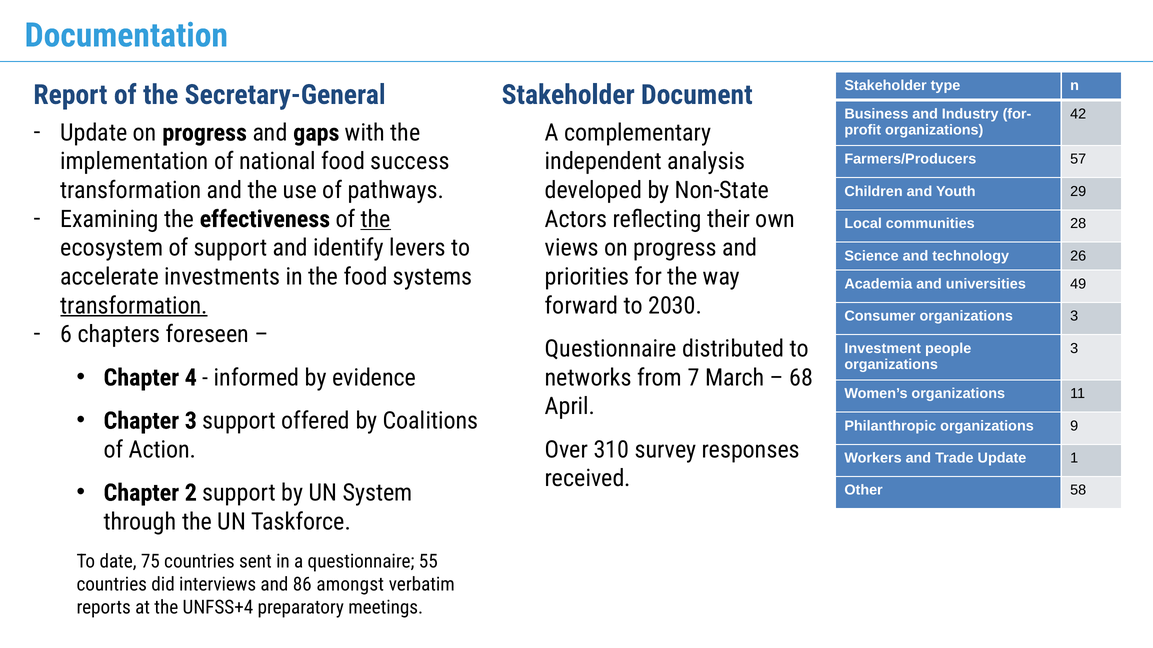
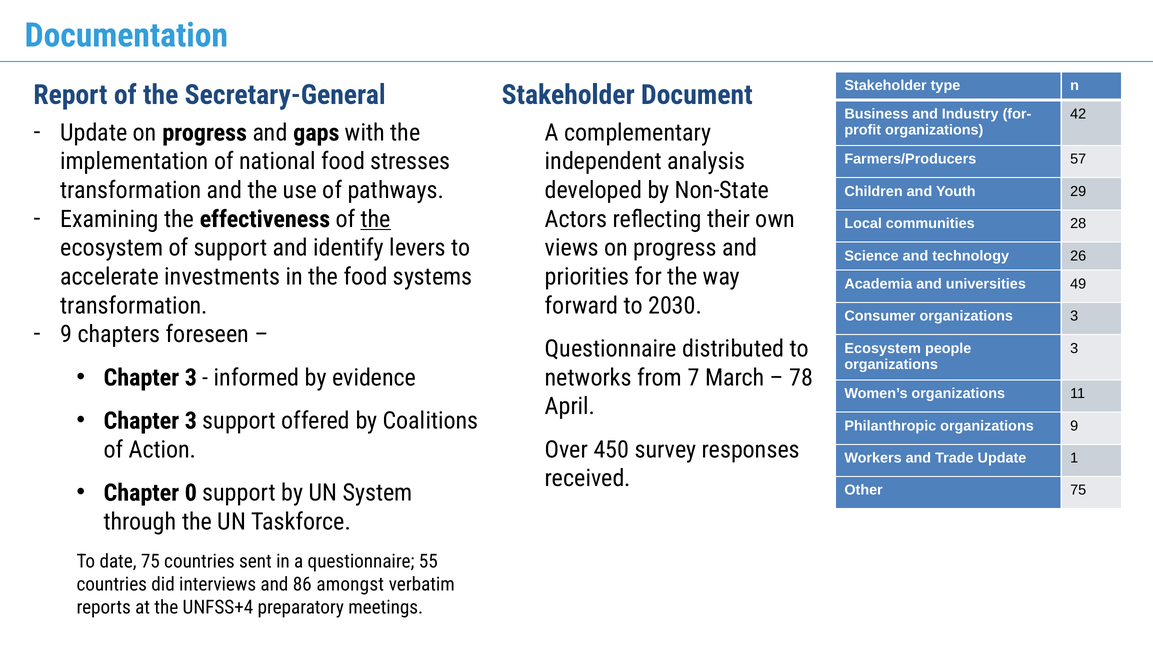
success: success -> stresses (410, 162)
transformation underline: present -> none (134, 306)
6: 6 -> 9 (66, 335)
Investment: Investment -> Ecosystem (883, 349)
4: 4 -> 3 (191, 378)
68: 68 -> 78 (801, 378)
310: 310 -> 450 (611, 450)
2: 2 -> 0 (191, 493)
Other 58: 58 -> 75 (1078, 491)
